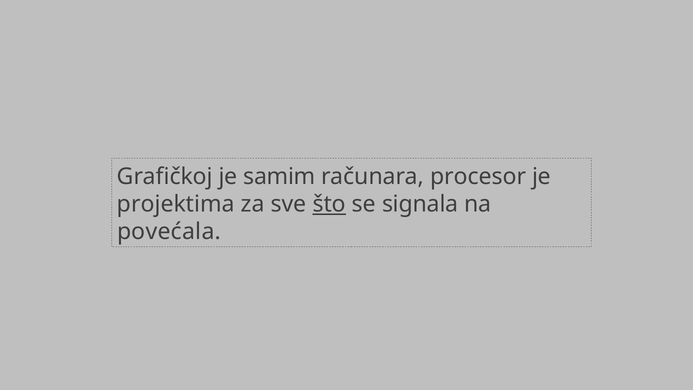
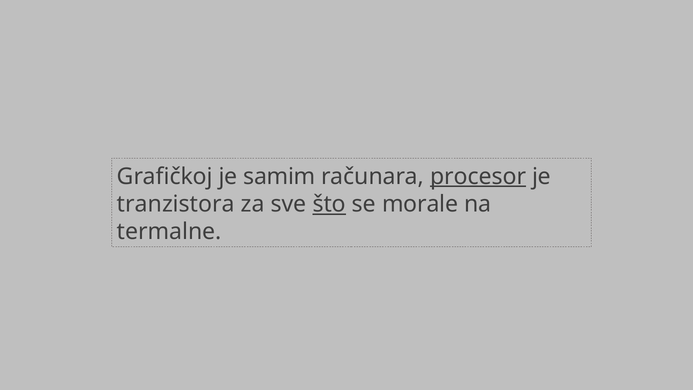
procesor underline: none -> present (478, 176)
projektima: projektima -> tranzistora (176, 204)
signala: signala -> morale (420, 204)
povećala: povećala -> termalne (169, 232)
